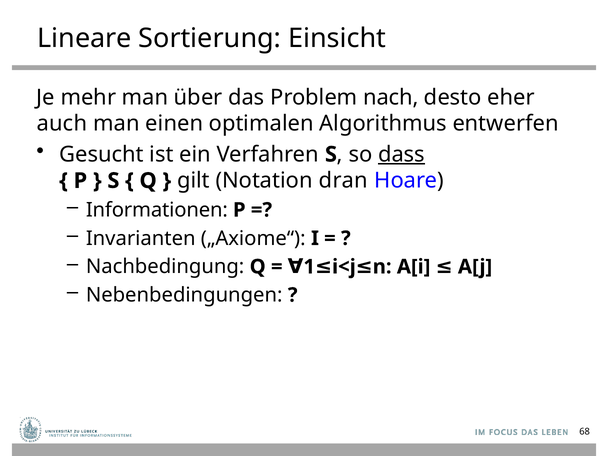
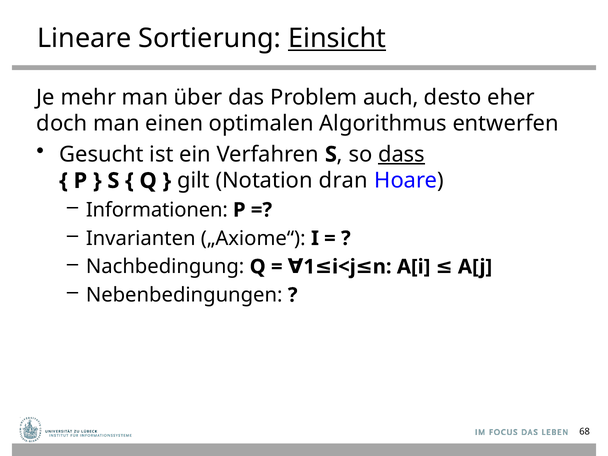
Einsicht underline: none -> present (337, 38)
nach: nach -> auch (391, 97)
auch: auch -> doch (62, 124)
